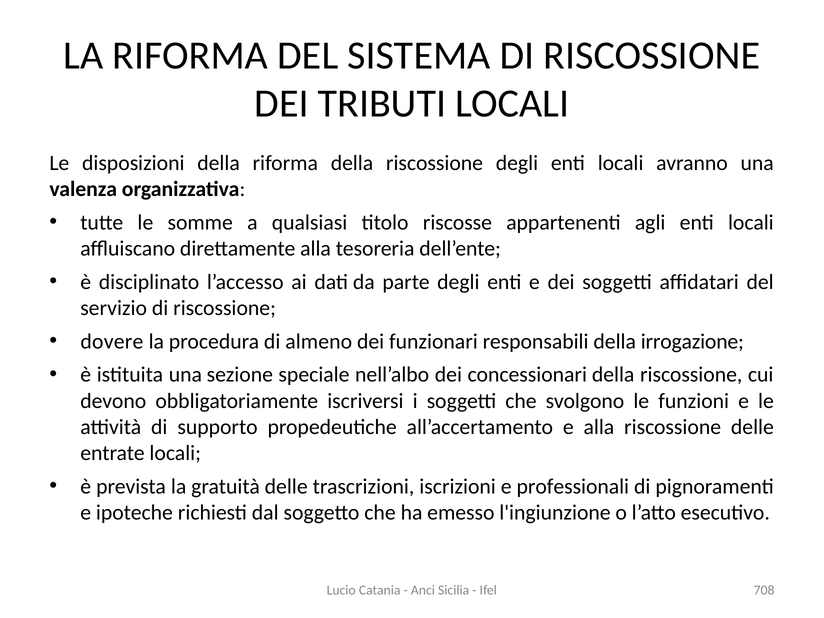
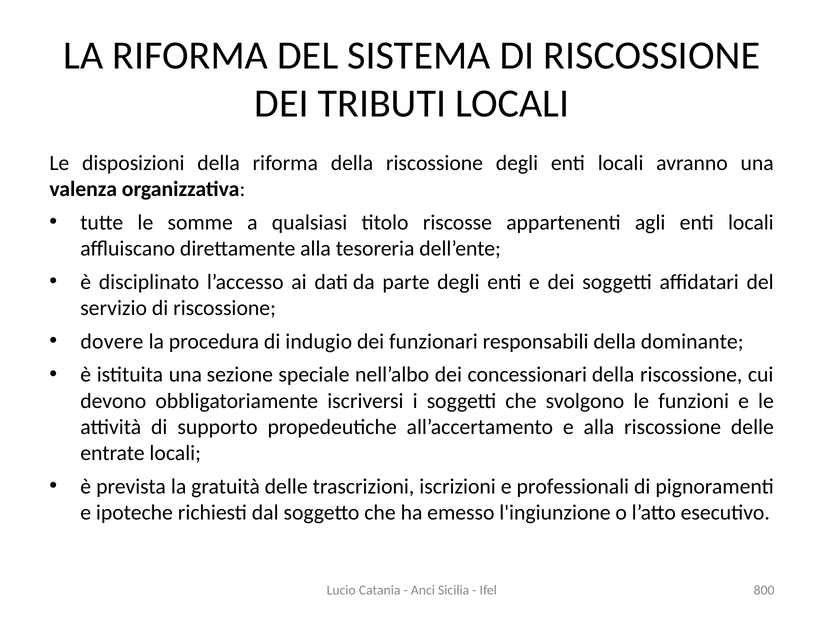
almeno: almeno -> indugio (319, 341)
irrogazione: irrogazione -> dominante (692, 341)
708: 708 -> 800 (764, 590)
